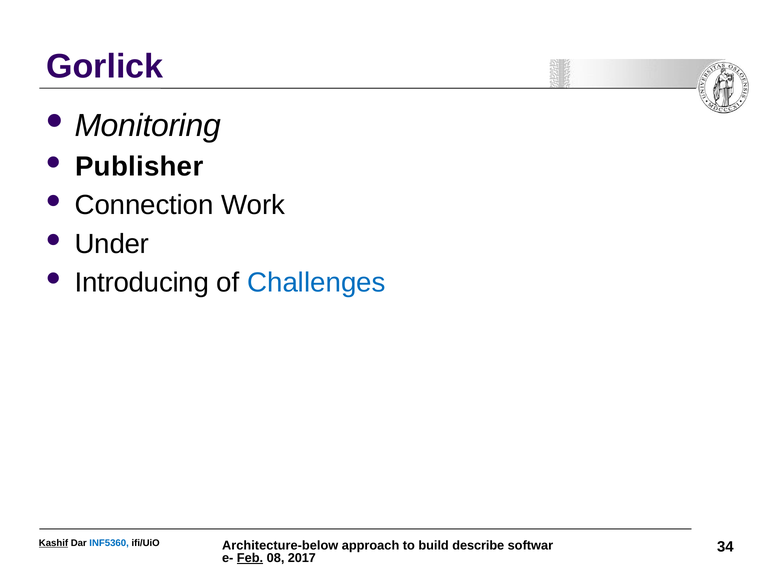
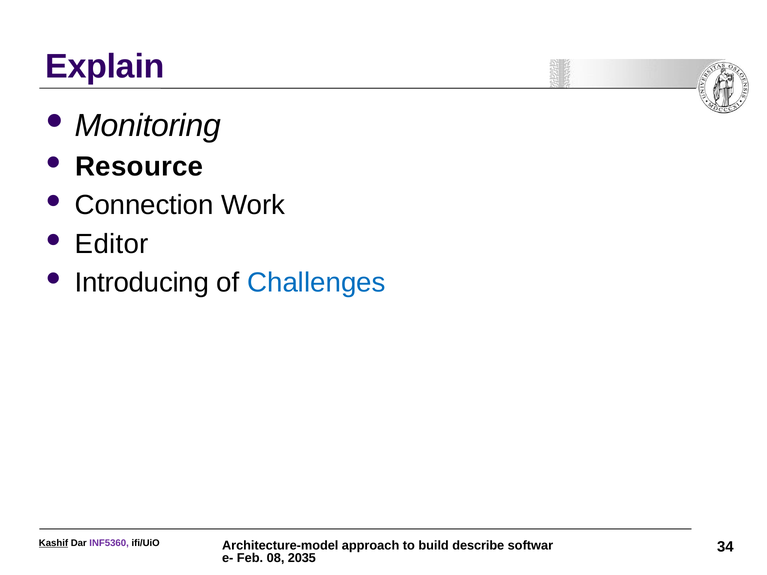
Gorlick: Gorlick -> Explain (105, 67)
Publisher: Publisher -> Resource (139, 167)
Under: Under -> Editor (112, 244)
INF5360 colour: blue -> purple (109, 543)
Architecture-below: Architecture-below -> Architecture-model (280, 546)
Feb underline: present -> none (250, 558)
2017: 2017 -> 2035 (302, 558)
